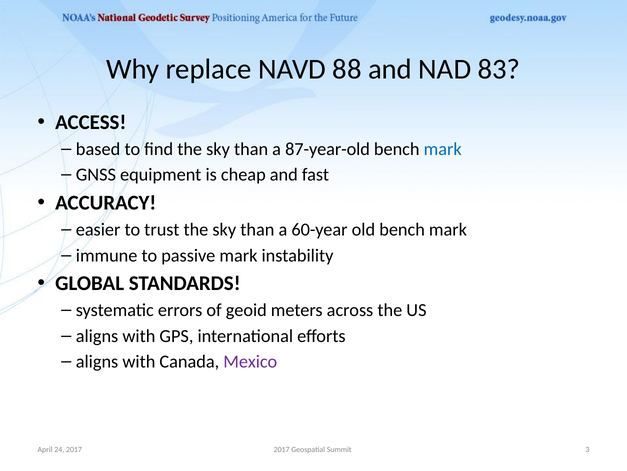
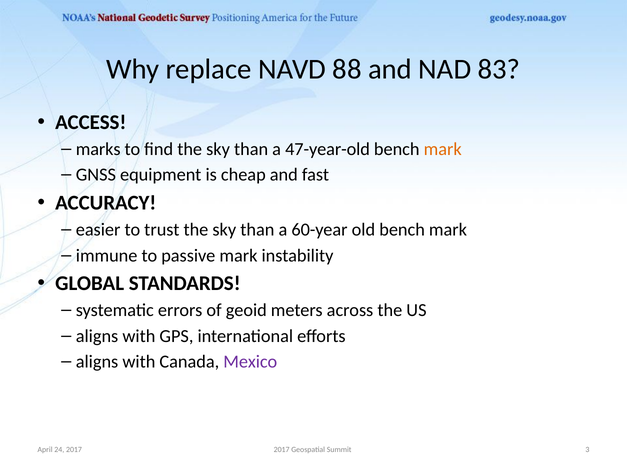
based: based -> marks (98, 149)
87-year-old: 87-year-old -> 47-year-old (328, 149)
mark colour: blue -> orange (443, 149)
